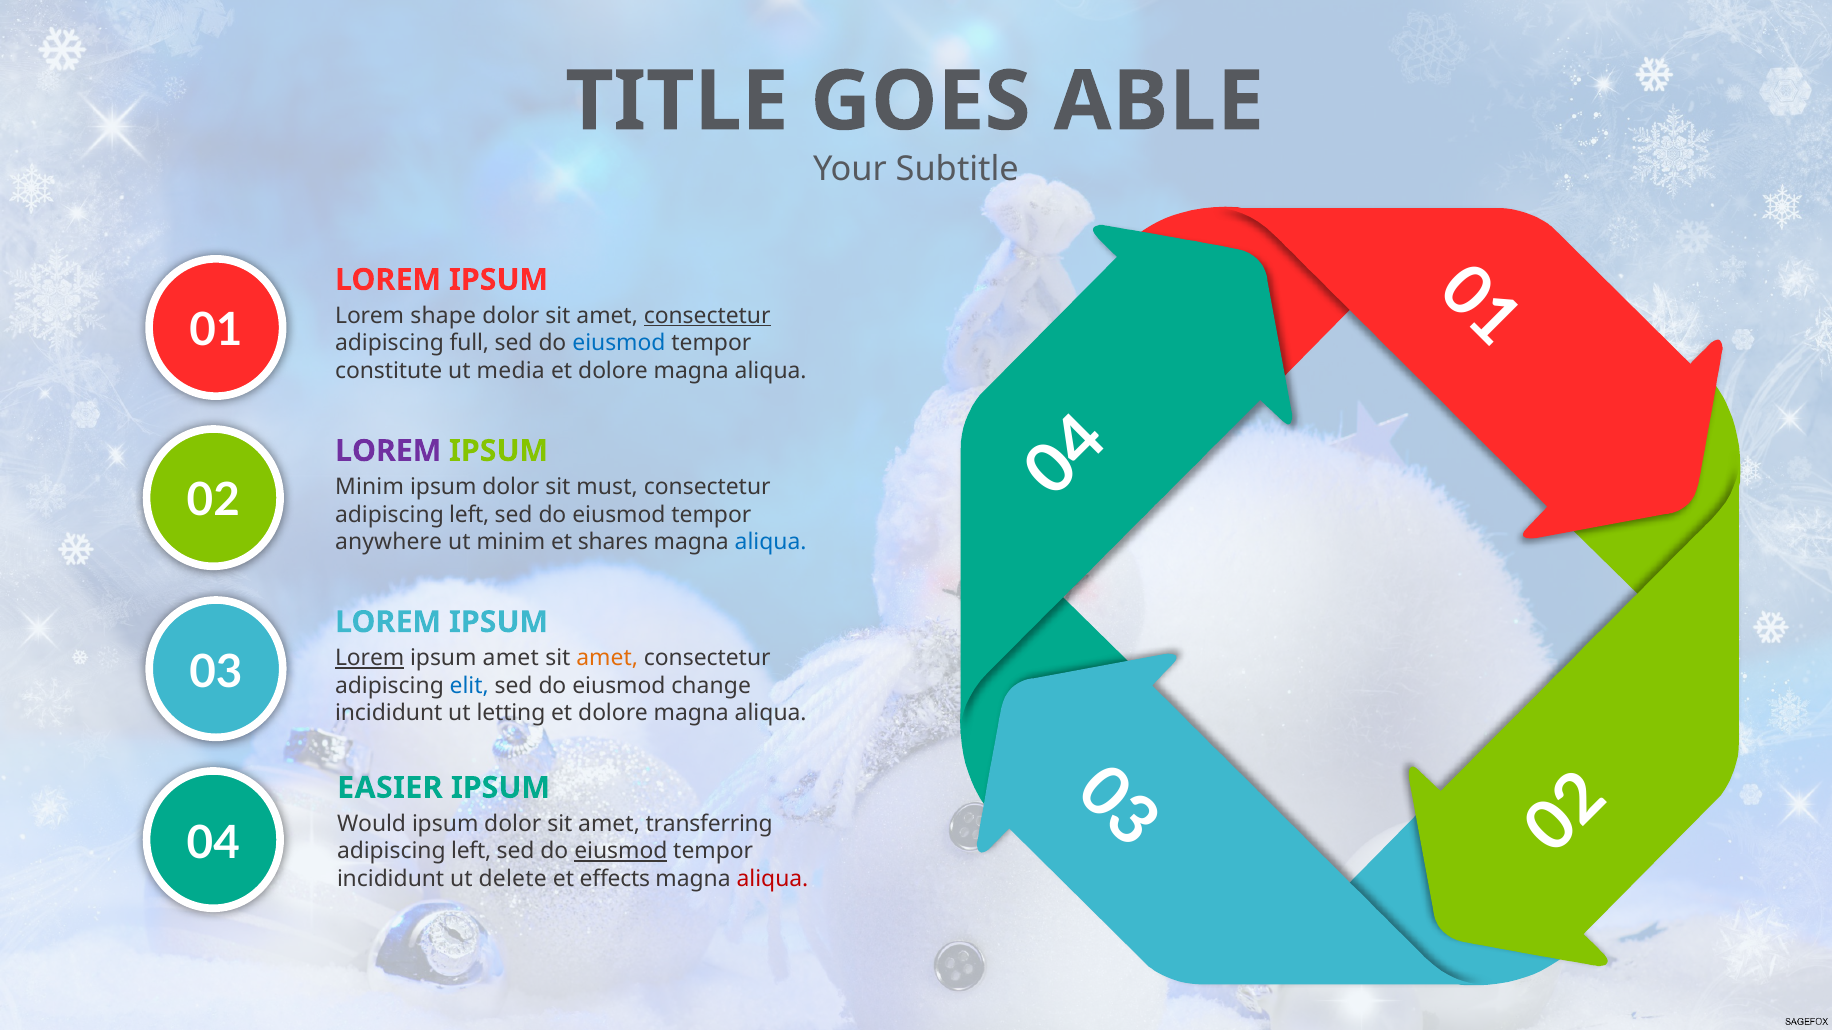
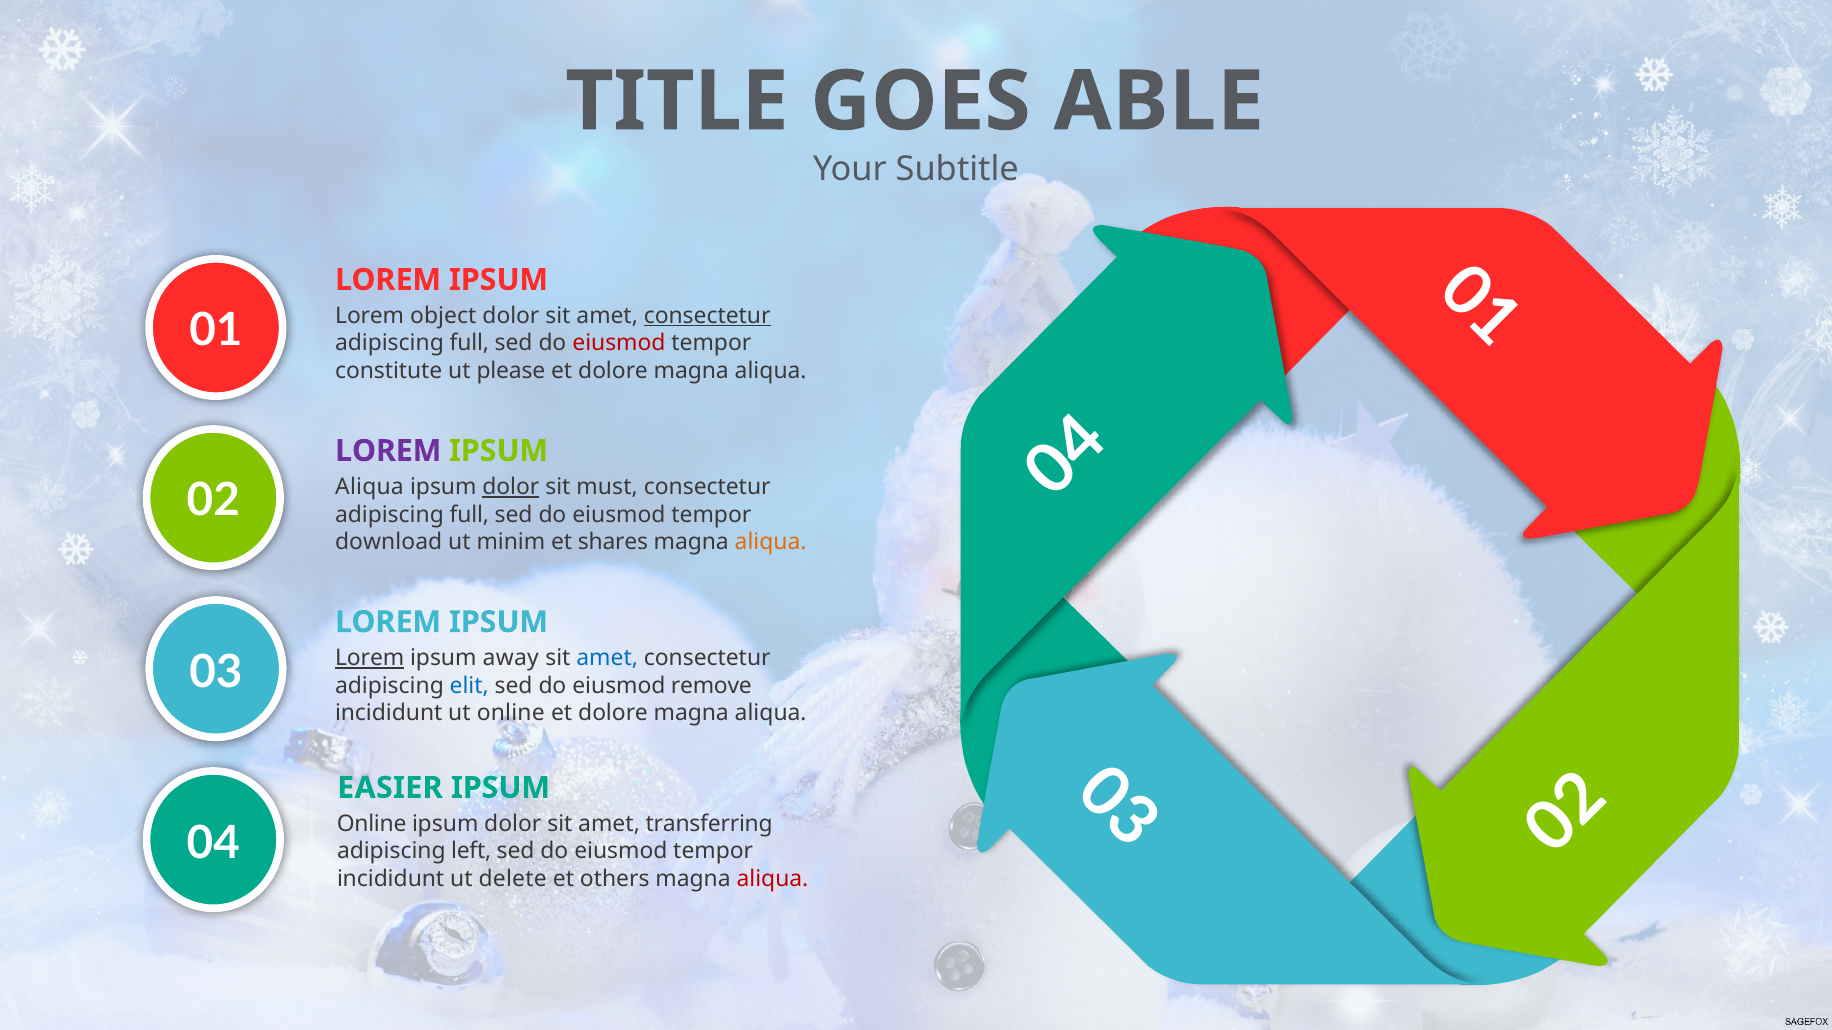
shape: shape -> object (443, 316)
eiusmod colour: blue -> red (619, 344)
media: media -> please (511, 371)
Minim: Minim -> Aliqua (370, 487)
dolor underline: none -> present (511, 487)
left: left -> full (469, 515)
anywhere: anywhere -> download (389, 542)
aliqua colour: blue -> orange (771, 542)
ipsum amet: amet -> away (511, 658)
amet colour: orange -> blue (607, 658)
change: change -> remove (711, 686)
ut letting: letting -> online (511, 713)
Would: Would -> Online (372, 824)
eiusmod underline: present -> none (621, 852)
effects: effects -> others (615, 879)
